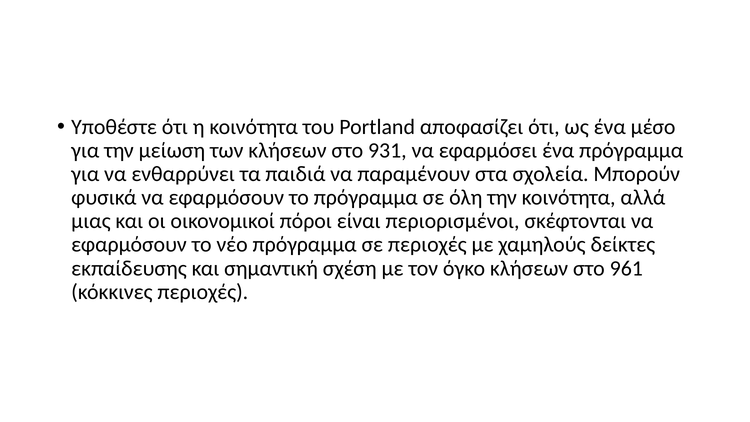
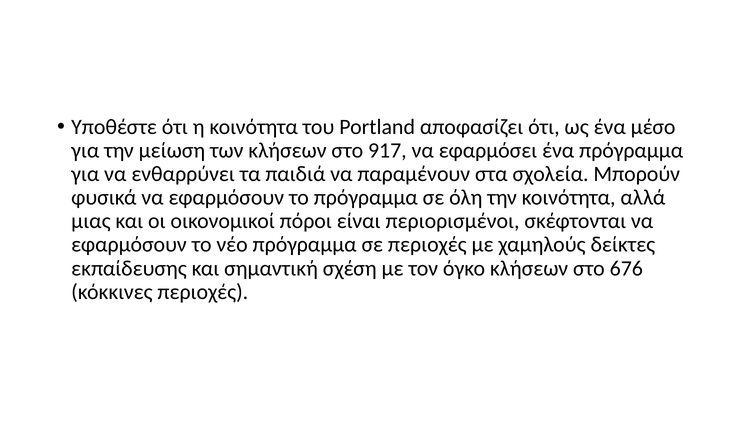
931: 931 -> 917 (387, 150)
961: 961 -> 676 (626, 268)
